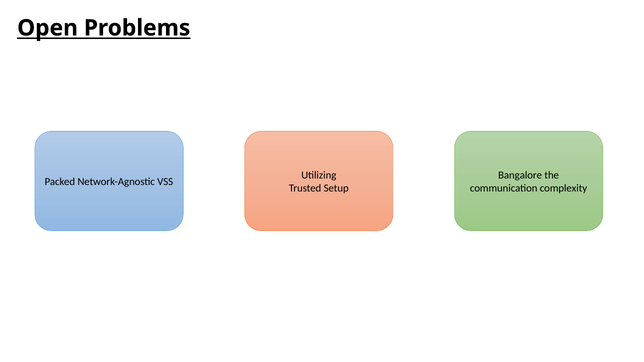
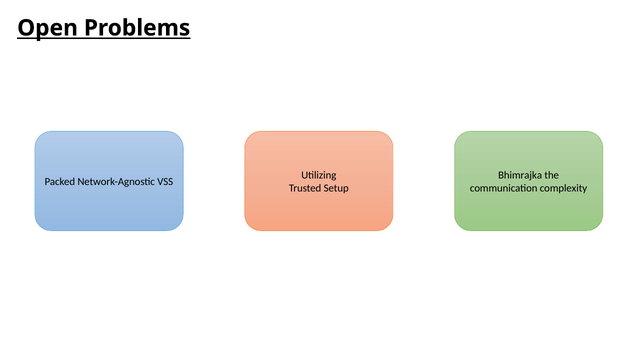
Bangalore: Bangalore -> Bhimrajka (520, 175)
